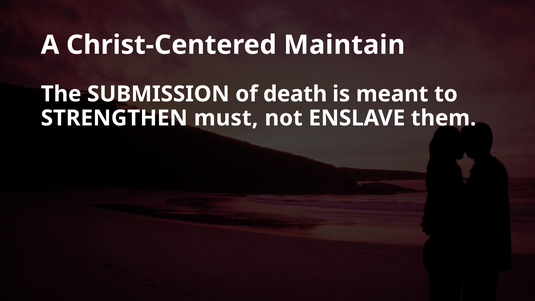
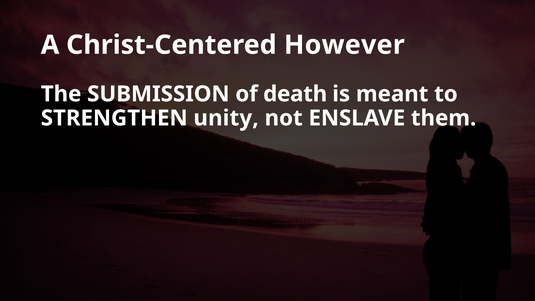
Maintain: Maintain -> However (344, 45)
must: must -> unity (226, 118)
